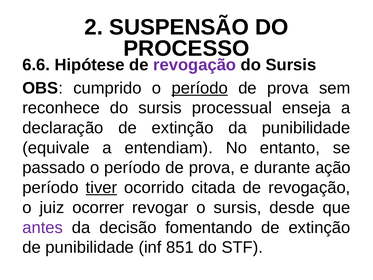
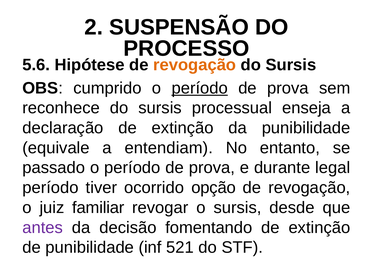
6.6: 6.6 -> 5.6 (36, 65)
revogação colour: purple -> orange (195, 65)
ação: ação -> legal (333, 168)
tiver underline: present -> none (101, 188)
citada: citada -> opção (214, 188)
ocorrer: ocorrer -> familiar (98, 207)
851: 851 -> 521 (180, 247)
